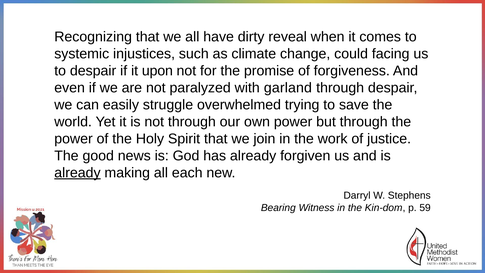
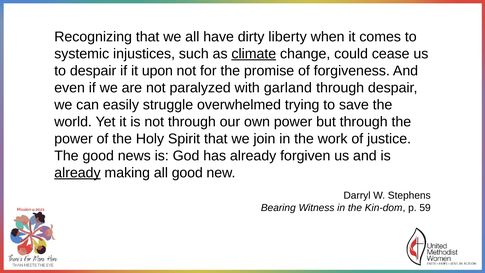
reveal: reveal -> liberty (288, 37)
climate underline: none -> present (254, 54)
facing: facing -> cease (391, 54)
all each: each -> good (187, 173)
